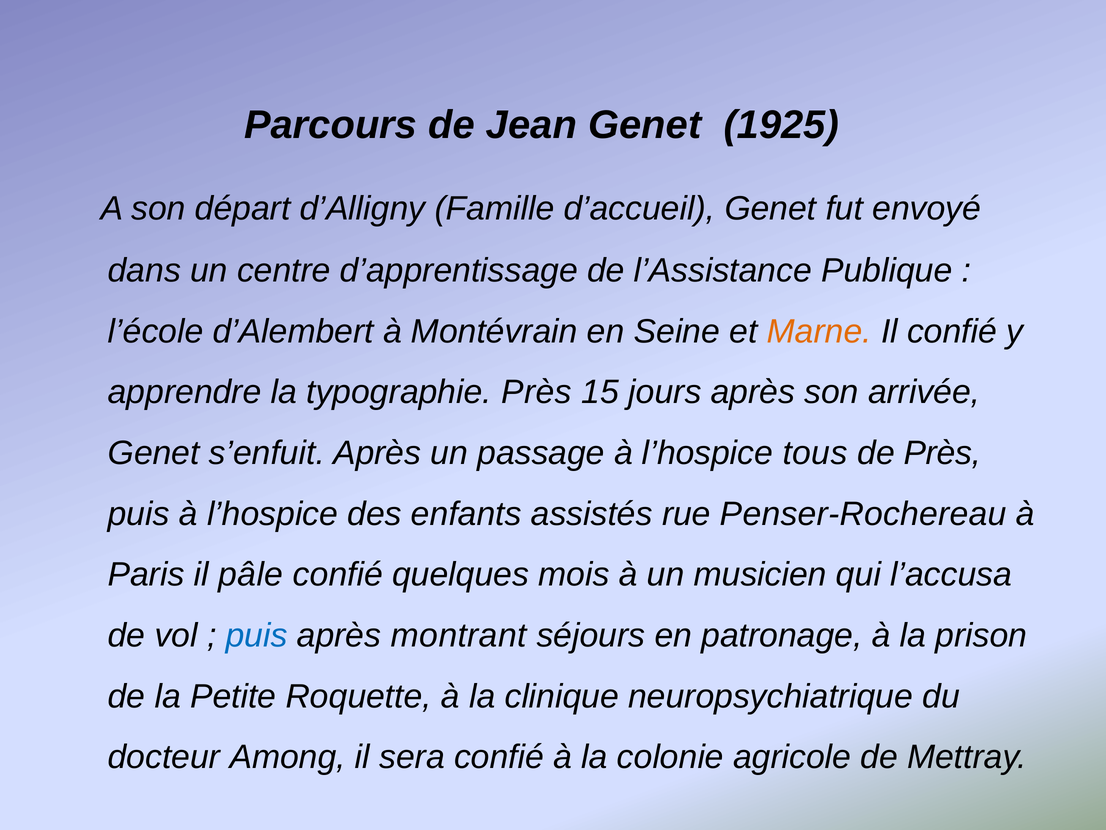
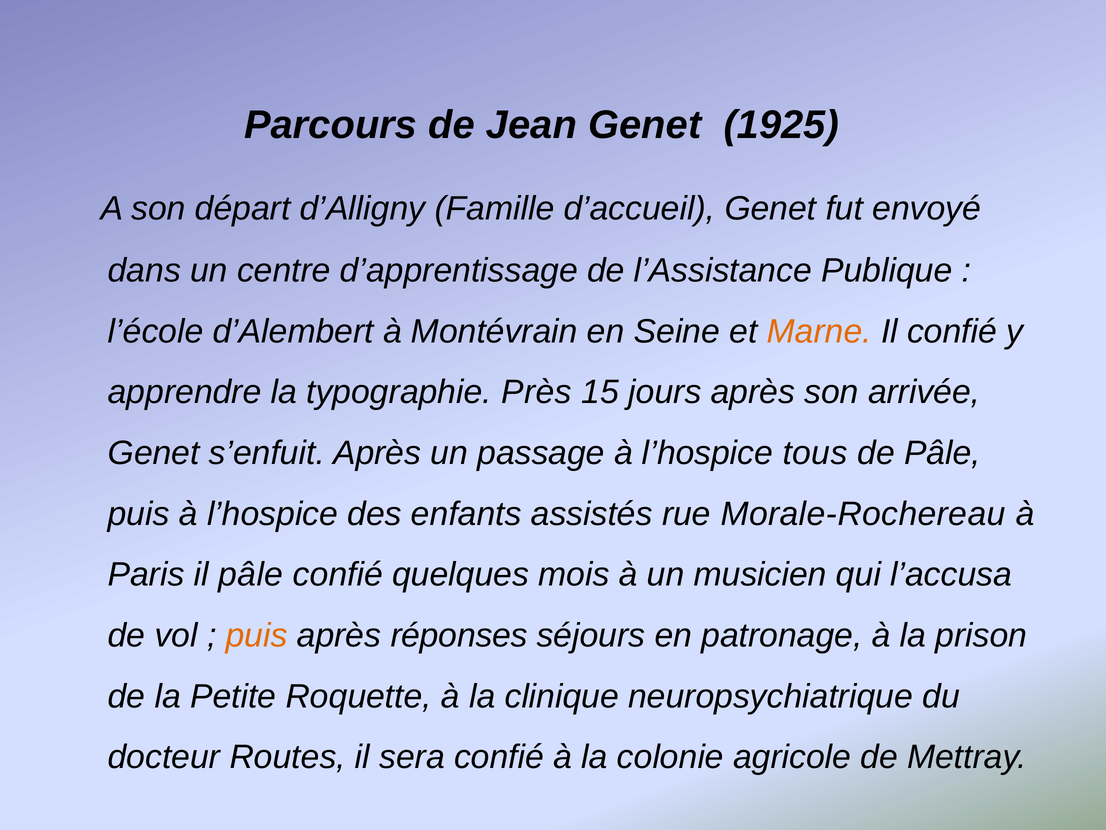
de Près: Près -> Pâle (942, 453)
Penser-Rochereau: Penser-Rochereau -> Morale-Rochereau (863, 514)
puis colour: blue -> orange (257, 635)
montrant: montrant -> réponses (459, 635)
Among: Among -> Routes (288, 757)
